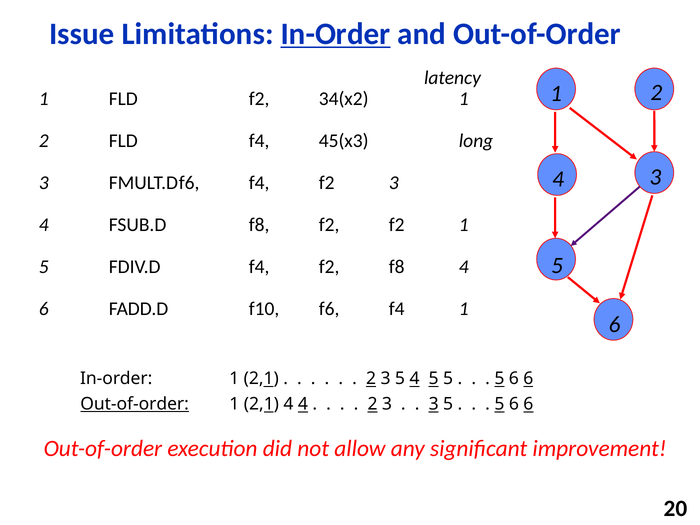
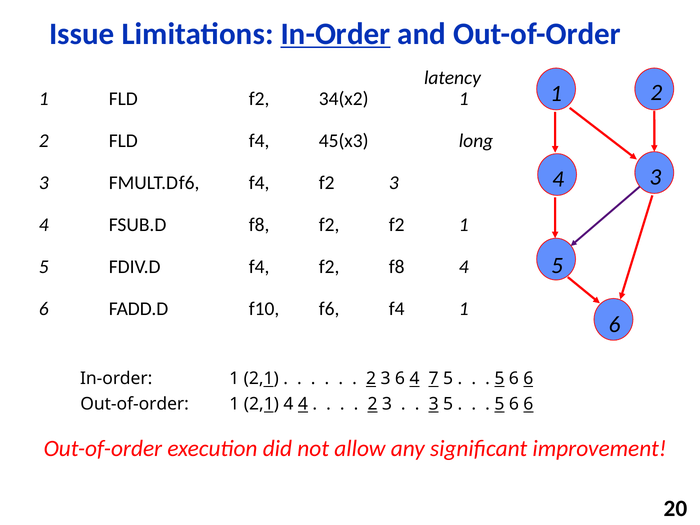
2 3 5: 5 -> 6 (400, 379)
5: 5 -> 7 (434, 379)
Out-of-order underline: present -> none (135, 404)
